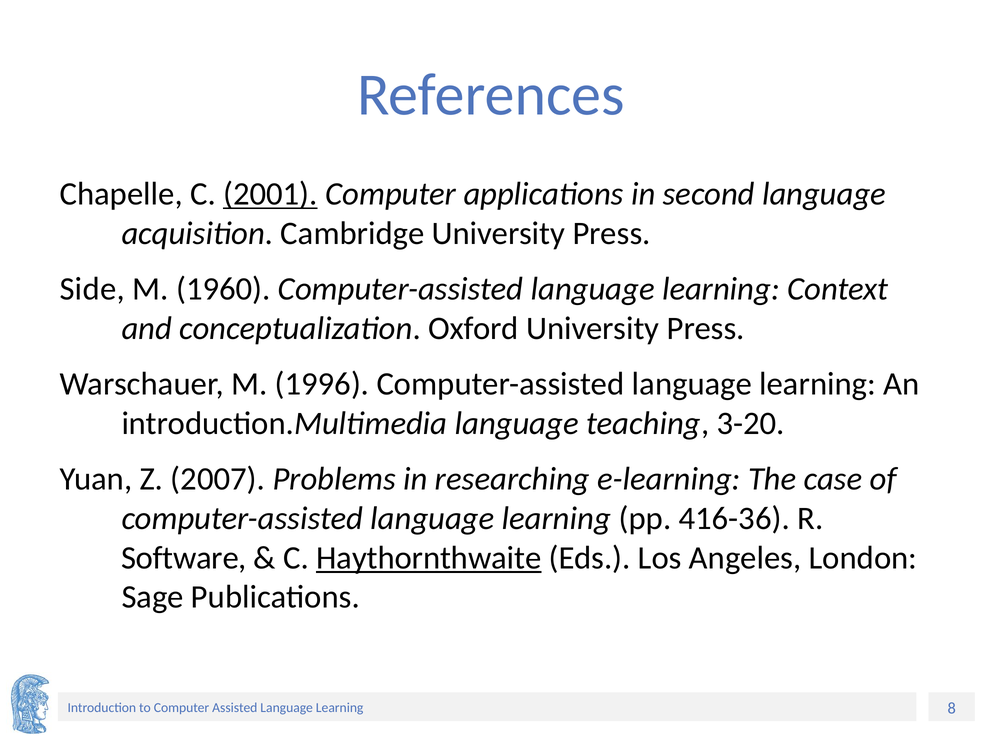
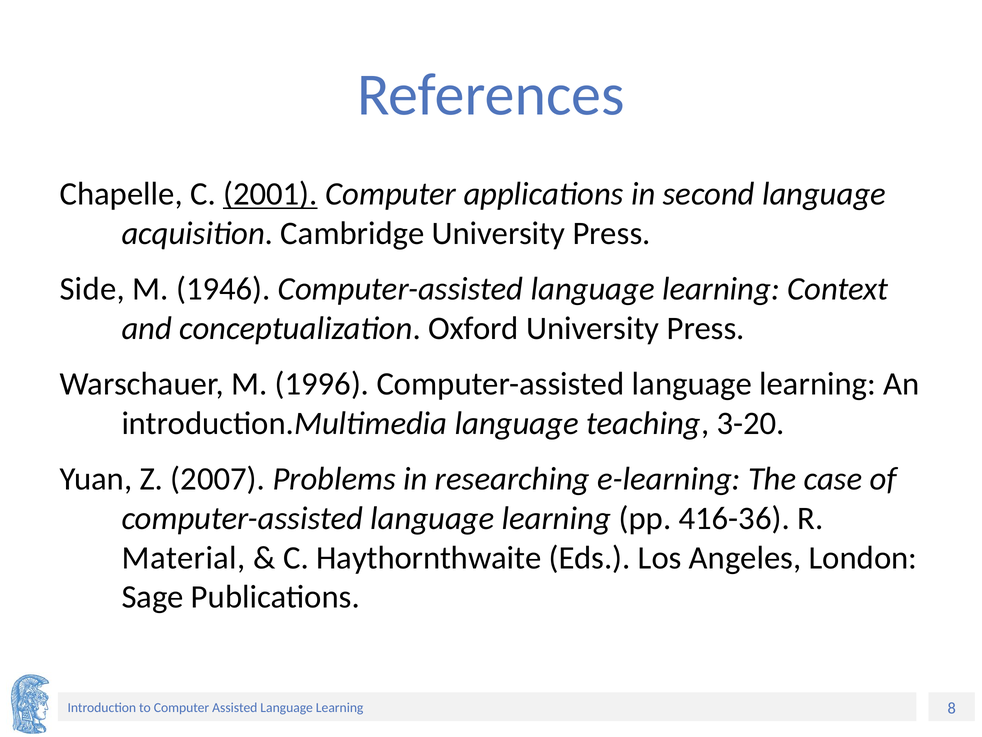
1960: 1960 -> 1946 (223, 289)
Software: Software -> Material (184, 557)
Haythornthwaite underline: present -> none (429, 557)
